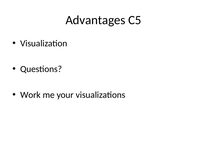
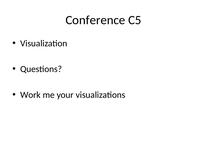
Advantages: Advantages -> Conference (95, 20)
